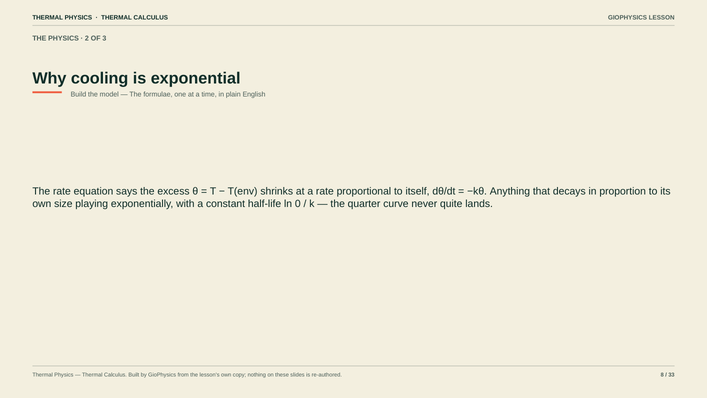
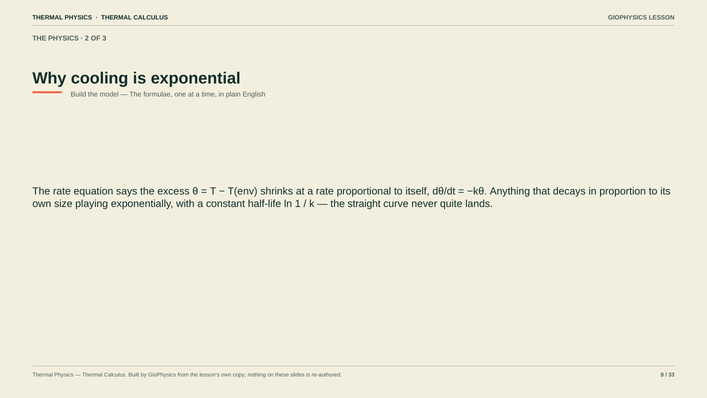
0: 0 -> 1 (298, 204)
quarter: quarter -> straight (364, 204)
